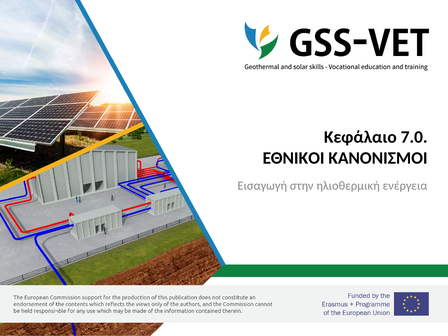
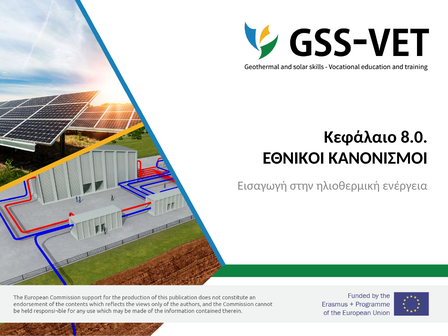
7.0: 7.0 -> 8.0 (414, 137)
